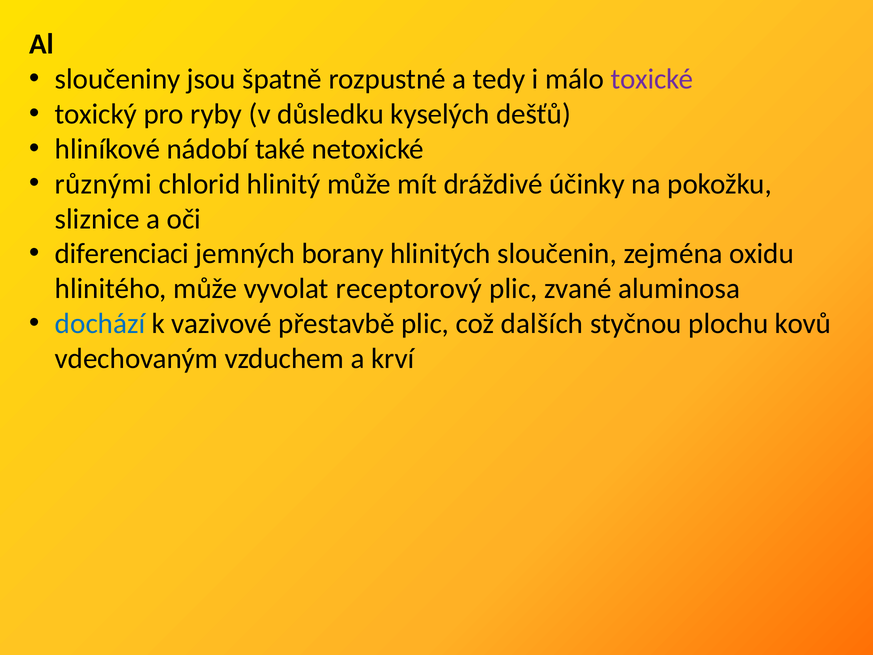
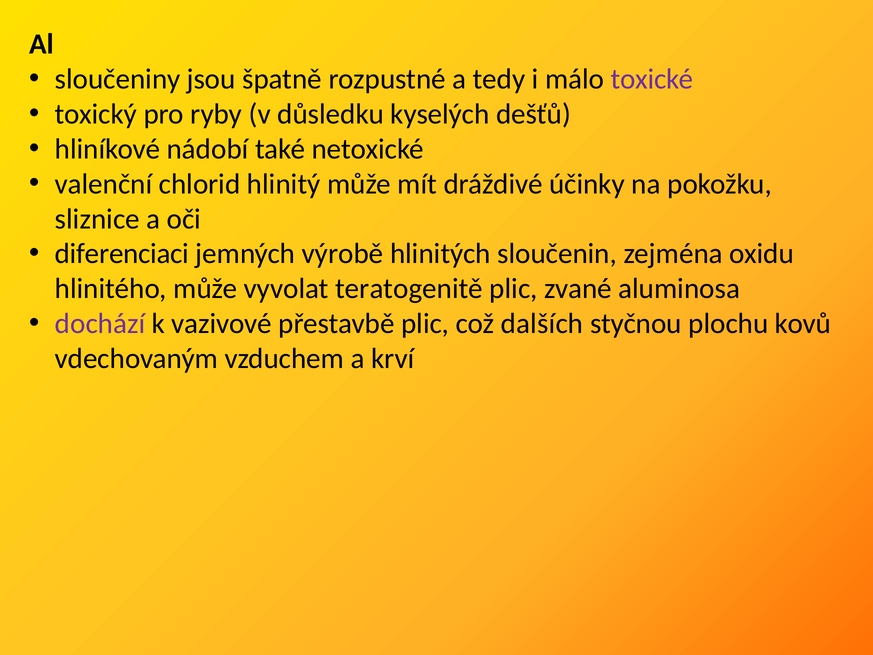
různými: různými -> valenční (104, 184)
borany: borany -> výrobě (343, 254)
receptorový: receptorový -> teratogenitě (409, 289)
dochází colour: blue -> purple (100, 324)
